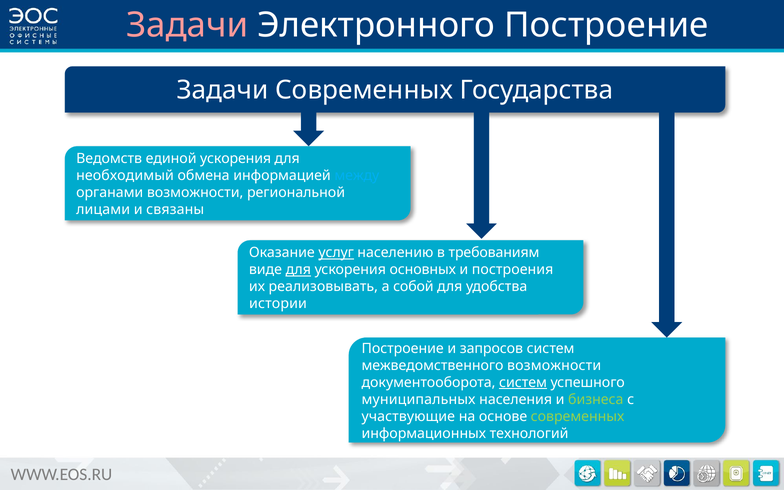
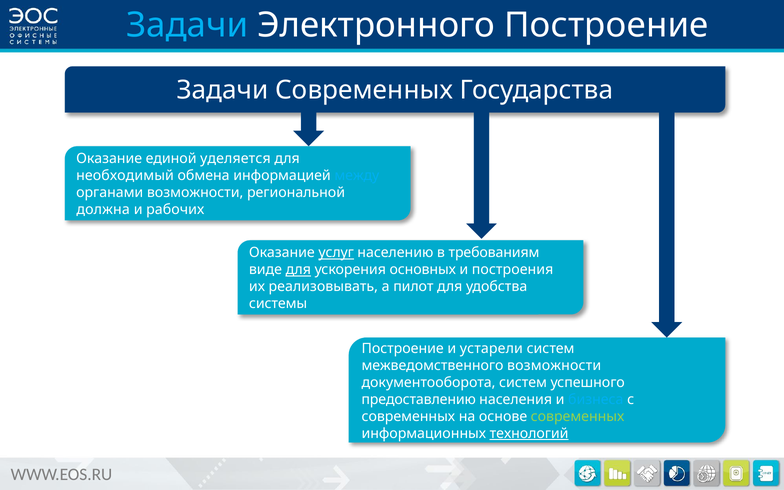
Задачи colour: pink -> light blue (187, 25)
Ведомств: Ведомств -> Оказание (109, 159)
единой ускорения: ускорения -> уделяется (235, 159)
лицами: лицами -> должна (103, 210)
связаны: связаны -> рабочих (175, 210)
собой: собой -> пилот (413, 287)
истории: истории -> системы (278, 304)
запросов: запросов -> устарели (491, 348)
систем underline: present -> none (523, 382)
муниципальных: муниципальных -> предоставлению (419, 399)
бизнеса colour: light green -> light blue (596, 399)
участвующие: участвующие -> современных (408, 416)
технологий underline: none -> present (529, 433)
